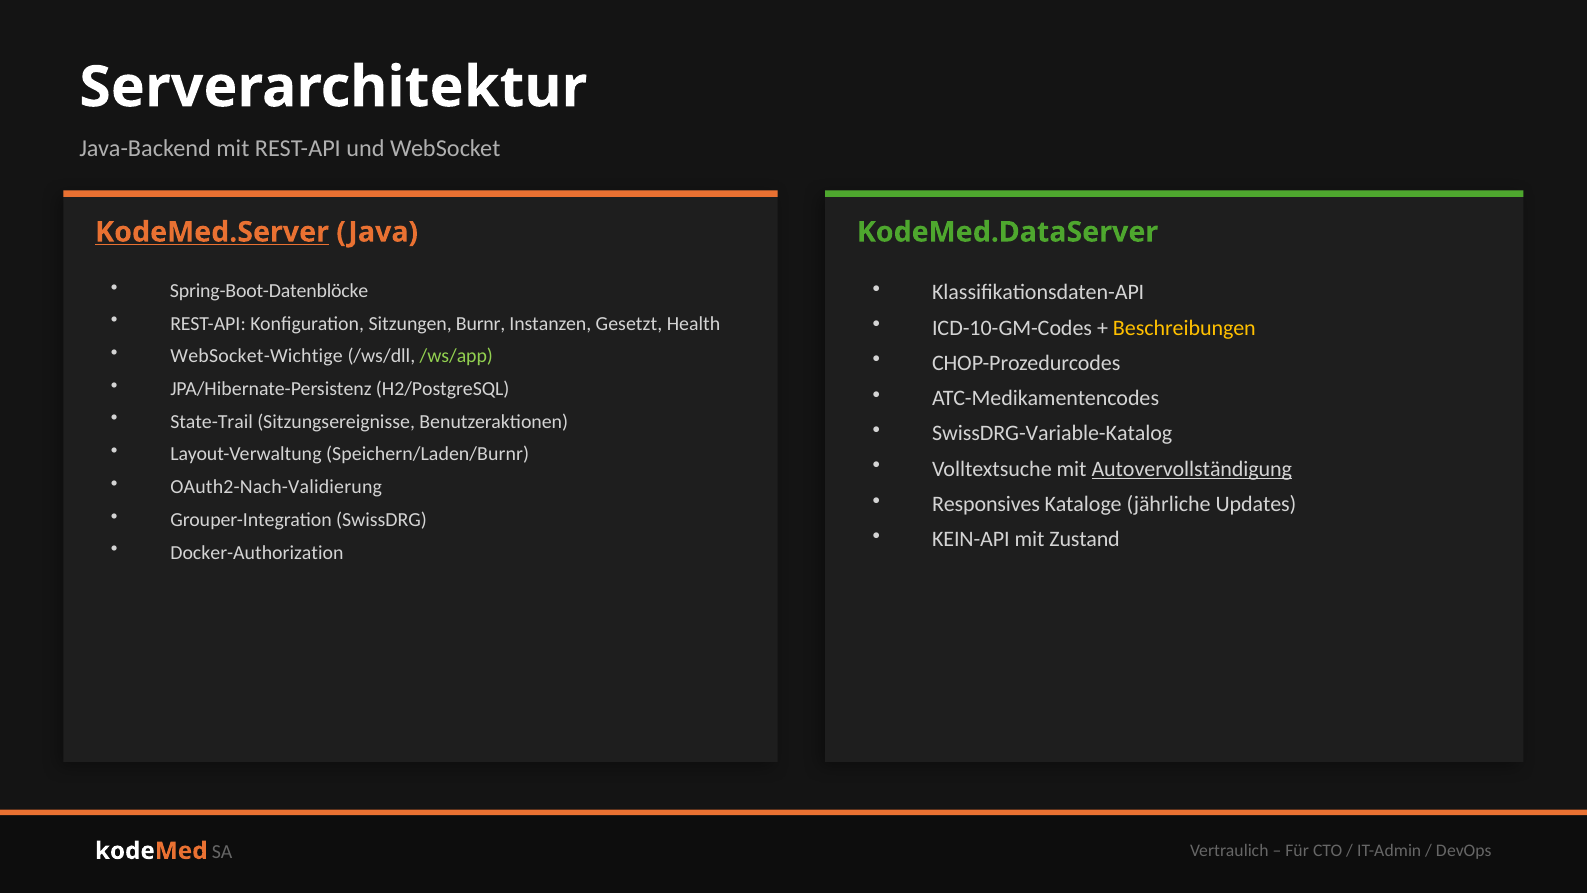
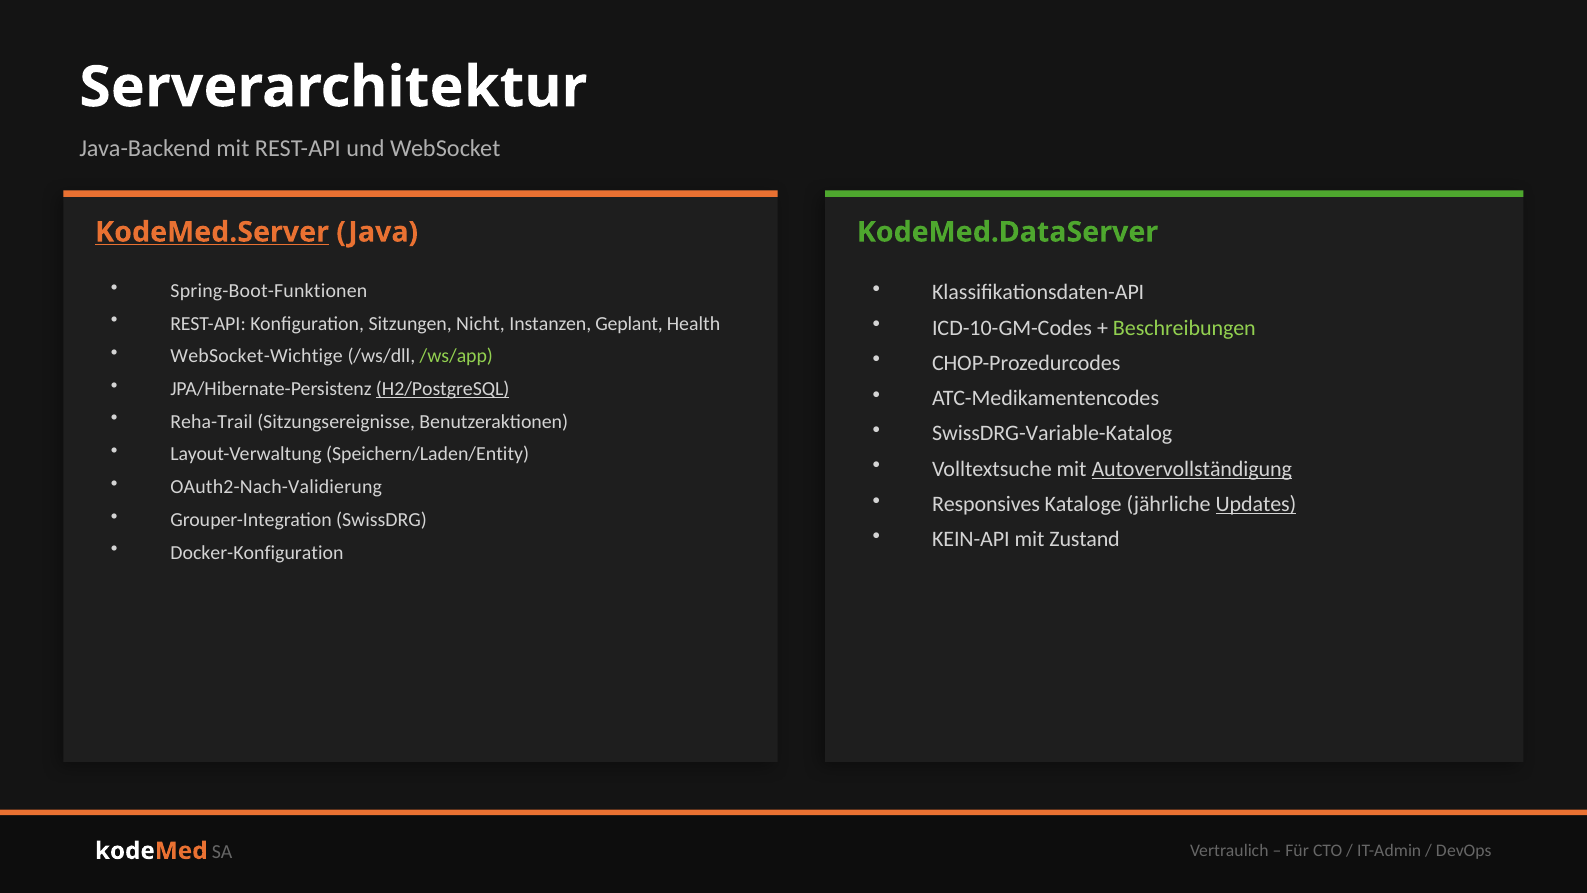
Spring-Boot-Datenblöcke: Spring-Boot-Datenblöcke -> Spring-Boot-Funktionen (269, 291)
Burnr: Burnr -> Nicht (480, 324)
Gesetzt: Gesetzt -> Geplant (629, 324)
Beschreibungen colour: yellow -> light green (1184, 328)
H2/PostgreSQL underline: none -> present (443, 389)
State-Trail: State-Trail -> Reha-Trail (212, 422)
Speichern/Laden/Burnr: Speichern/Laden/Burnr -> Speichern/Laden/Entity (428, 454)
Updates underline: none -> present (1256, 504)
Docker-Authorization: Docker-Authorization -> Docker-Konfiguration (257, 552)
